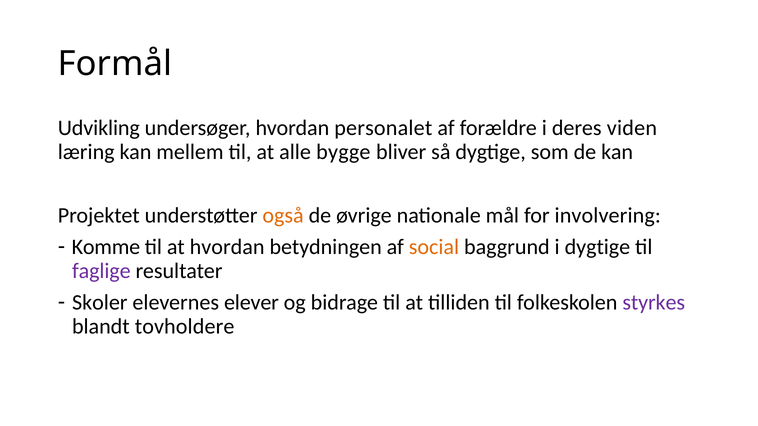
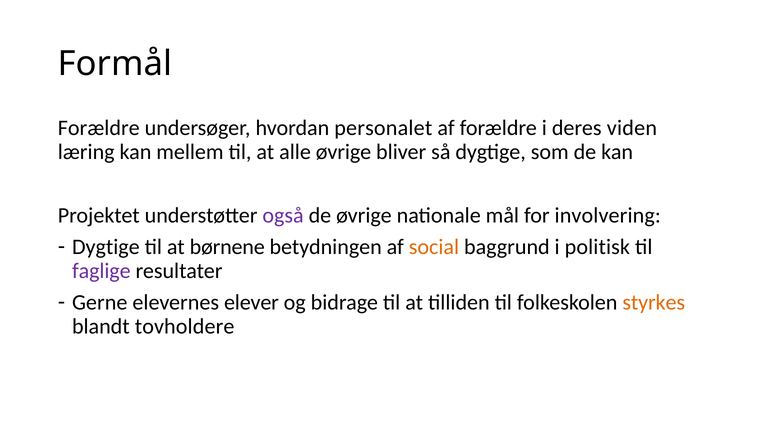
Udvikling: Udvikling -> Forældre (99, 128)
alle bygge: bygge -> øvrige (344, 152)
også colour: orange -> purple (283, 215)
Komme: Komme -> Dygtige (106, 247)
at hvordan: hvordan -> børnene (227, 247)
i dygtige: dygtige -> politisk (597, 247)
Skoler: Skoler -> Gerne (100, 303)
styrkes colour: purple -> orange (654, 303)
